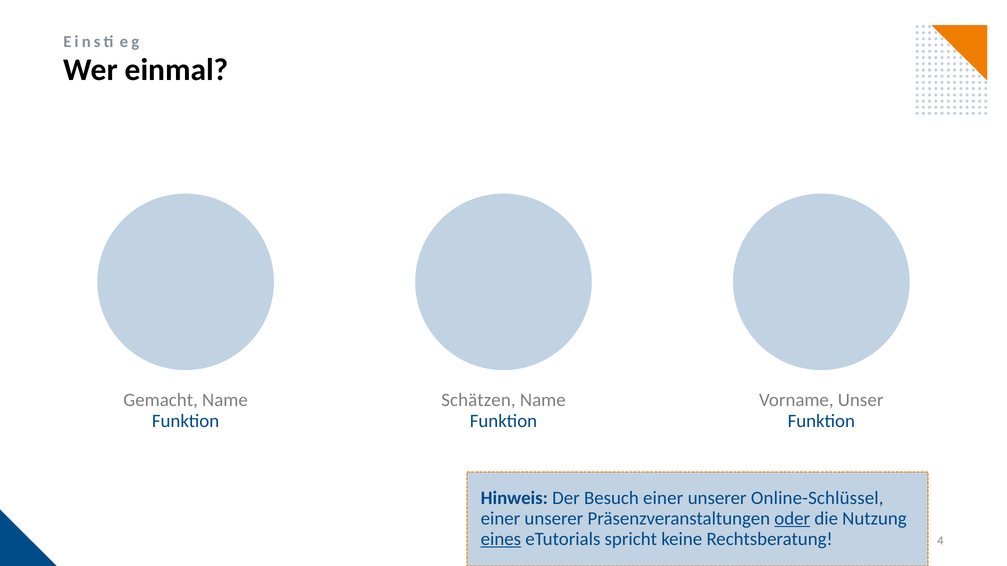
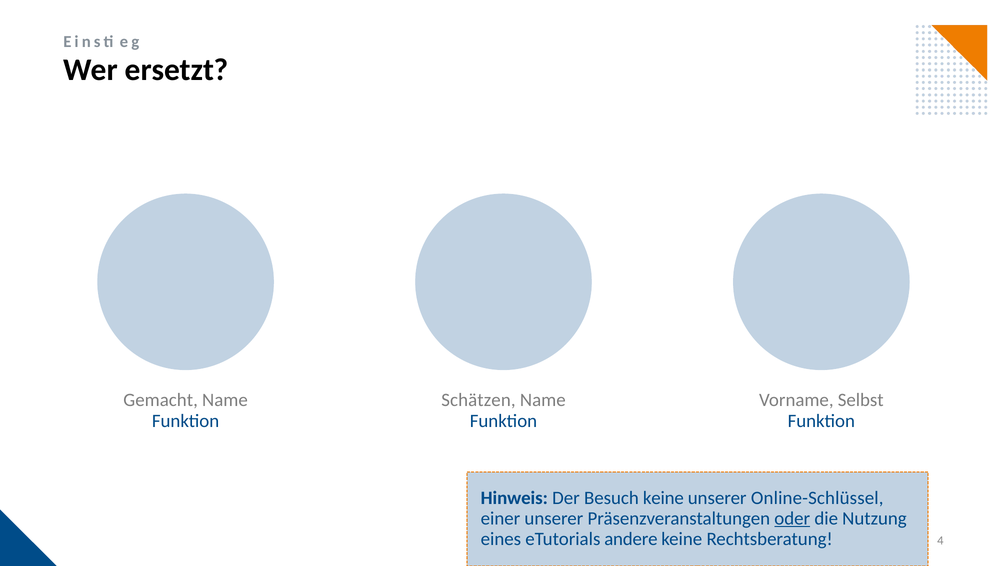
einmal: einmal -> ersetzt (177, 70)
Unser: Unser -> Selbst (861, 401)
Besuch einer: einer -> keine (663, 498)
eines underline: present -> none (501, 539)
spricht: spricht -> andere (631, 539)
